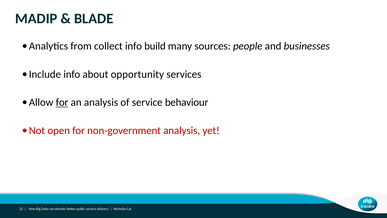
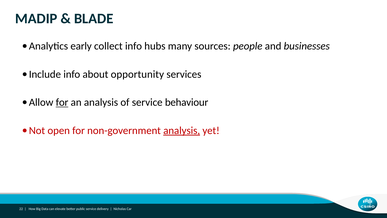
from: from -> early (81, 46)
build: build -> hubs (155, 46)
analysis underline: none -> present (182, 130)
